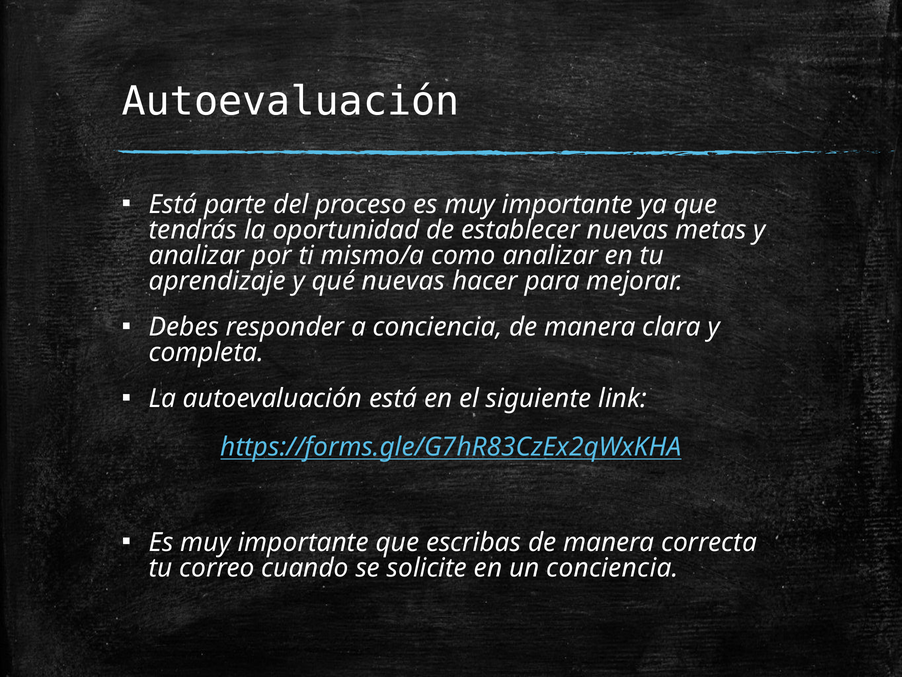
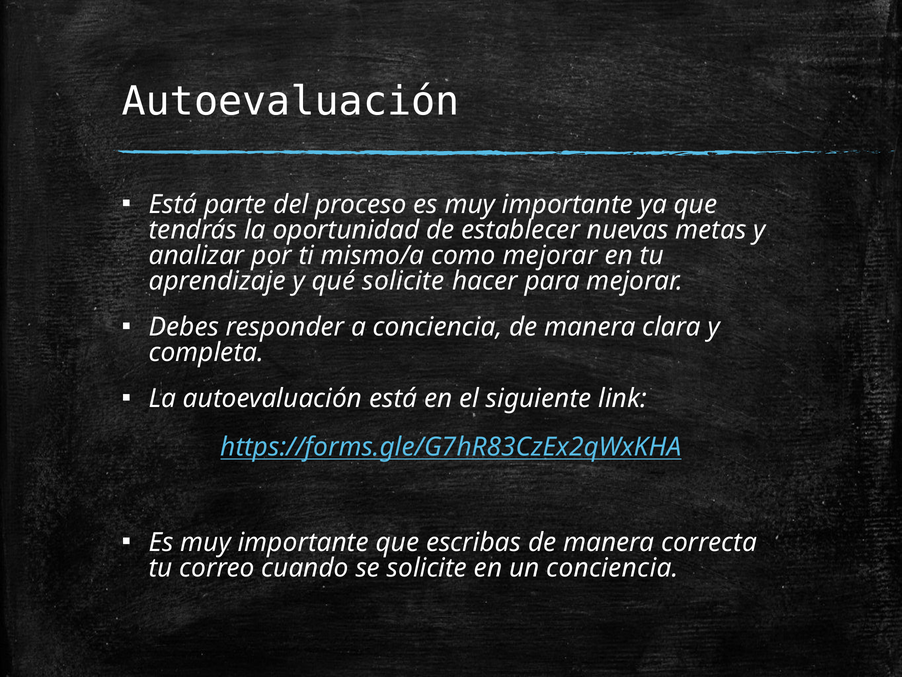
como analizar: analizar -> mejorar (550, 255)
qué nuevas: nuevas -> solicite (403, 281)
